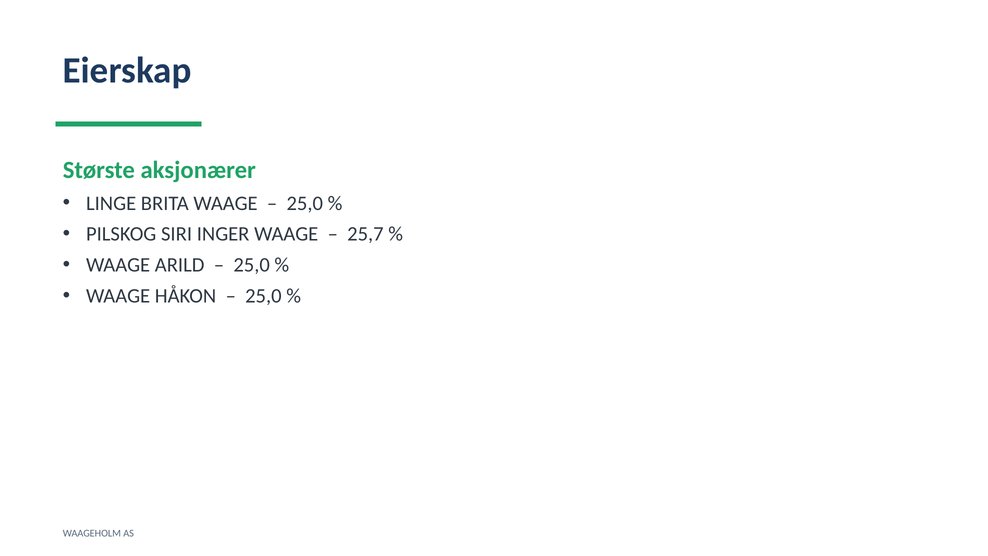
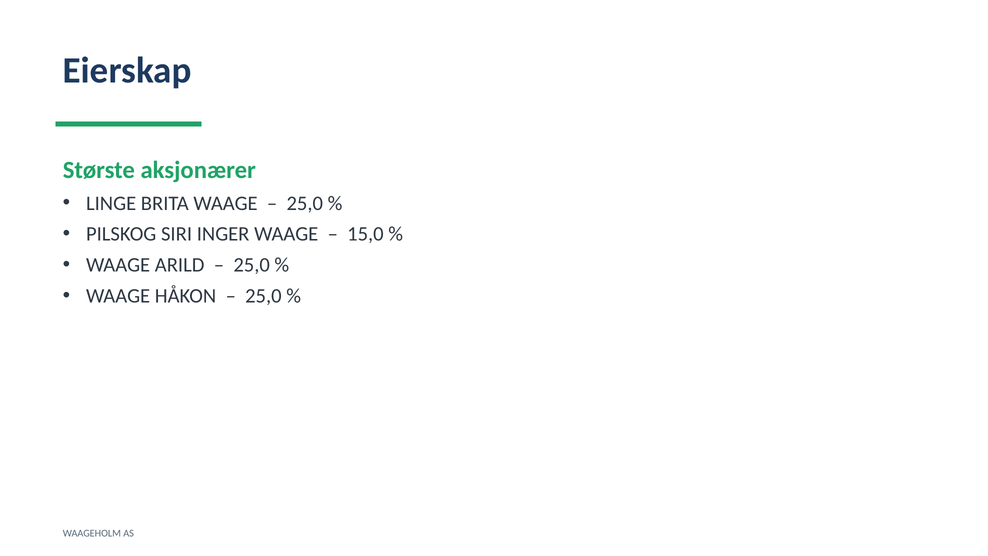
25,7: 25,7 -> 15,0 (365, 234)
